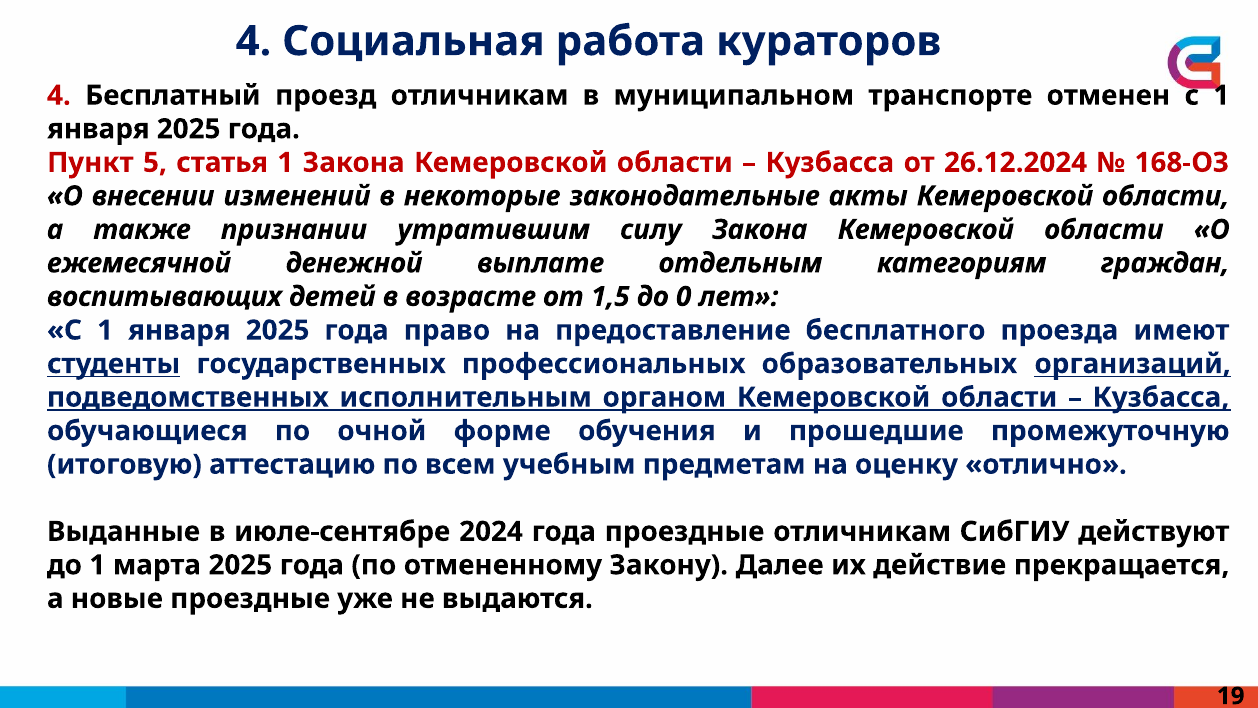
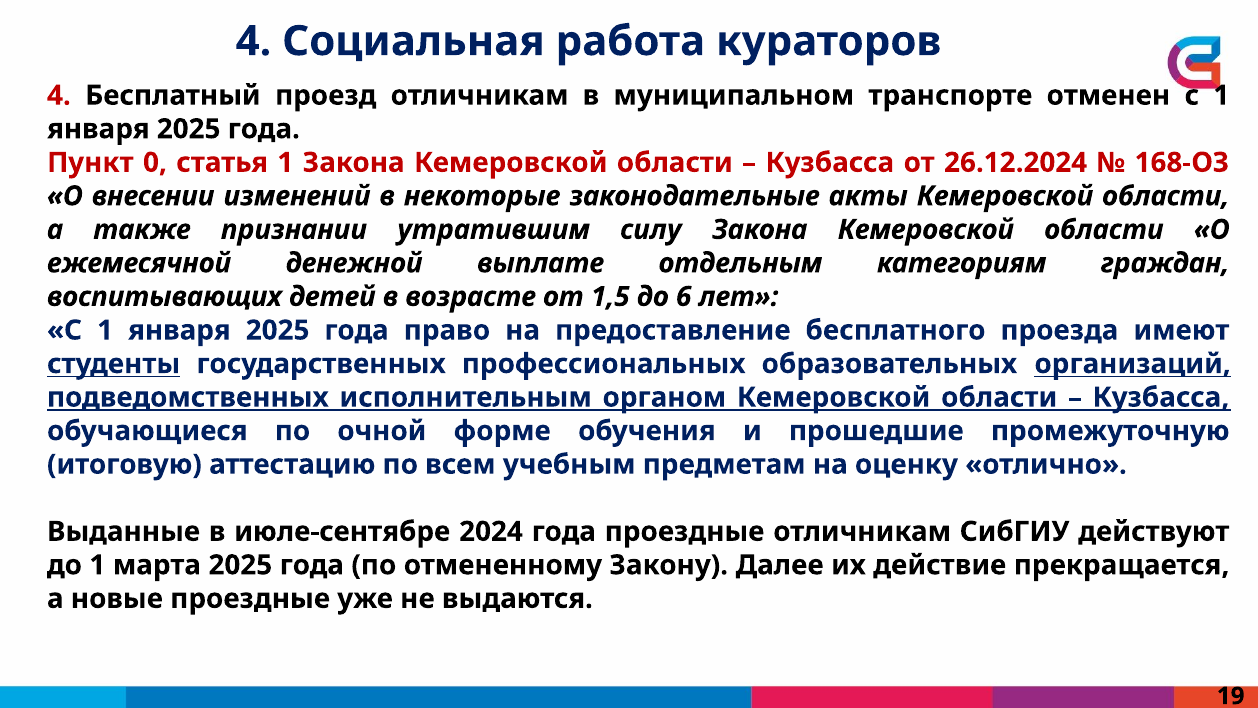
5: 5 -> 0 (155, 162)
0: 0 -> 6 (684, 297)
